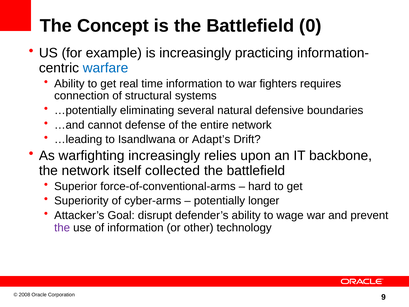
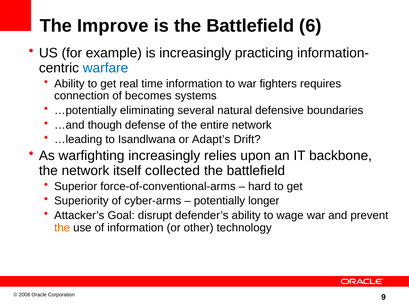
Concept: Concept -> Improve (113, 26)
0: 0 -> 6 (310, 26)
structural: structural -> becomes (148, 96)
cannot: cannot -> though (105, 125)
the colour: purple -> orange (62, 227)
